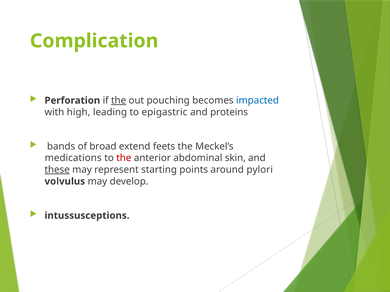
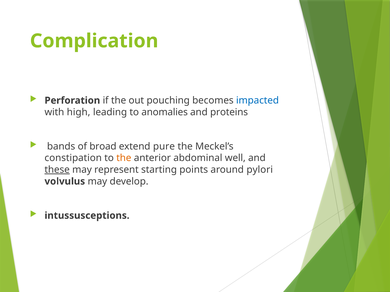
the underline: present -> none (119, 101)
epigastric: epigastric -> anomalies (165, 112)
feets: feets -> pure (164, 147)
medications: medications -> constipation (73, 158)
the colour: red -> orange (124, 158)
skin: skin -> well (235, 158)
